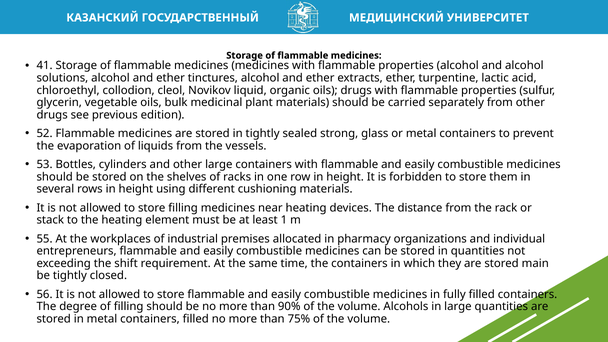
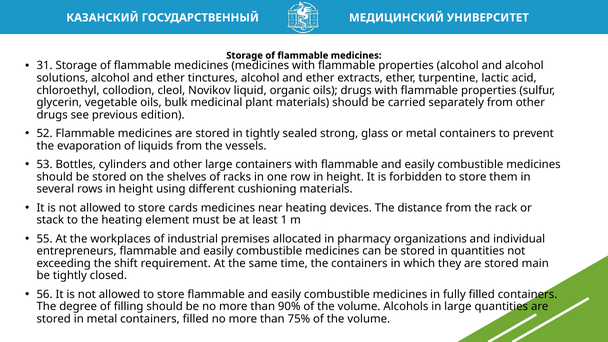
41: 41 -> 31 (45, 66)
store filling: filling -> cards (183, 208)
